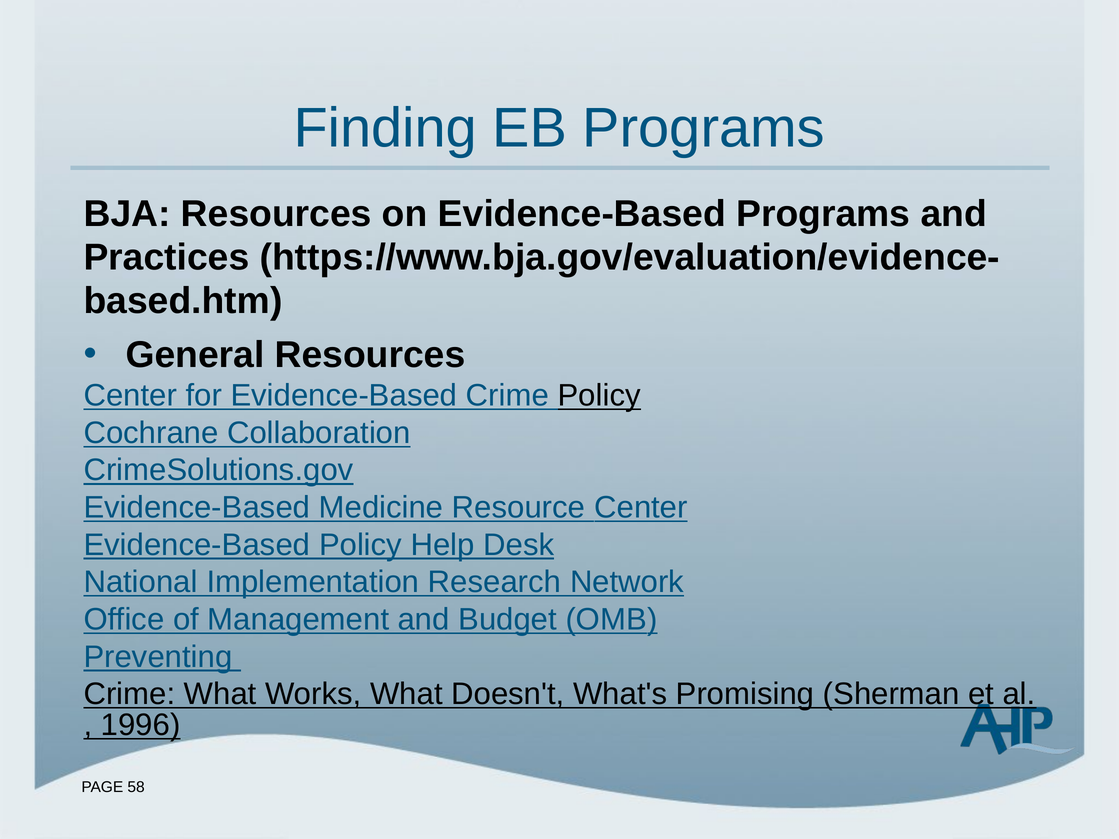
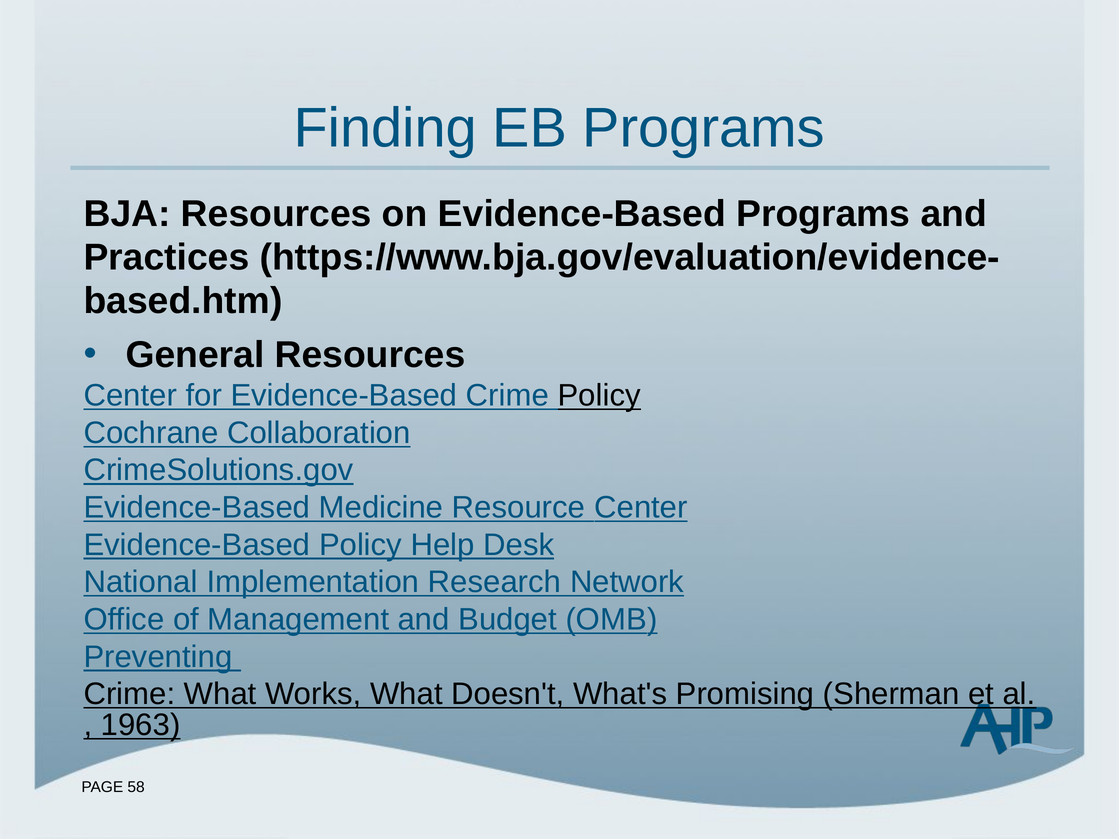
1996: 1996 -> 1963 (141, 725)
